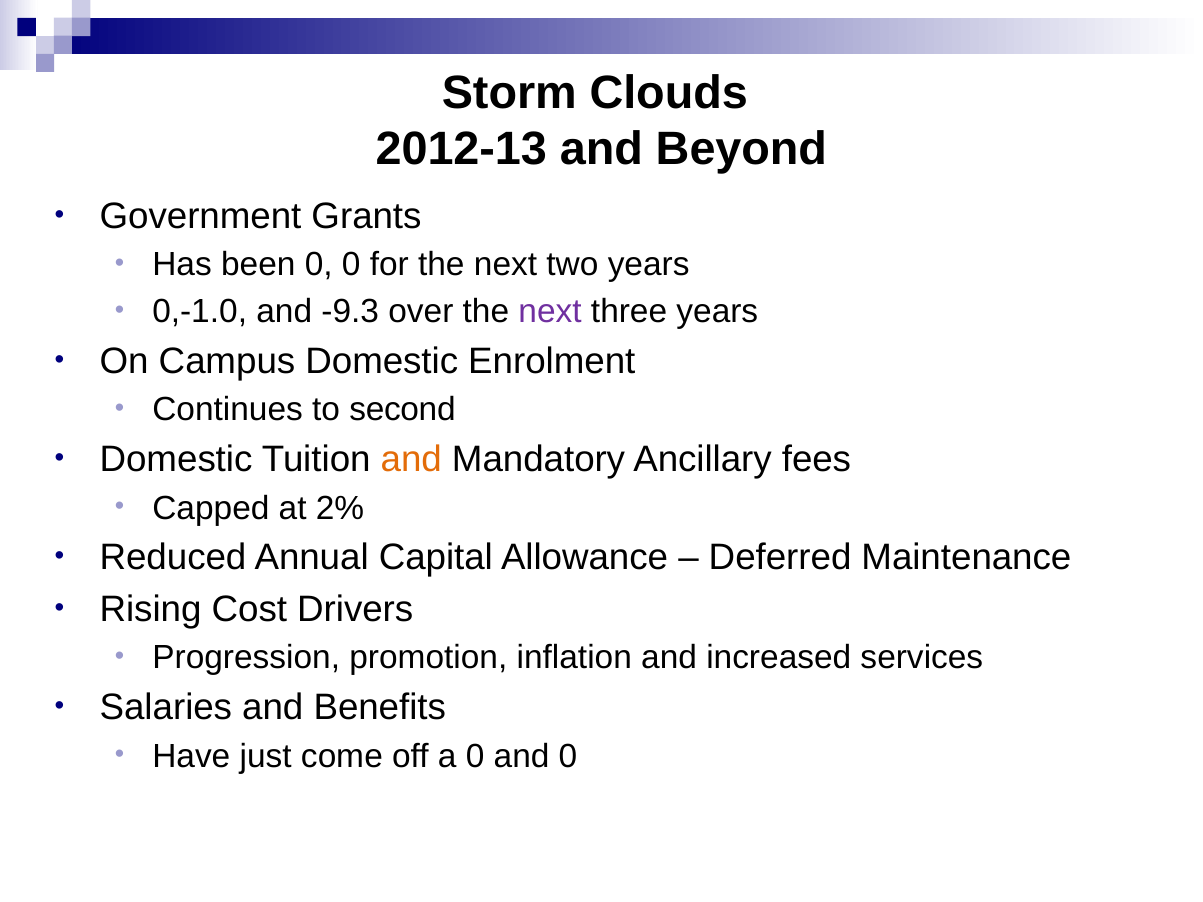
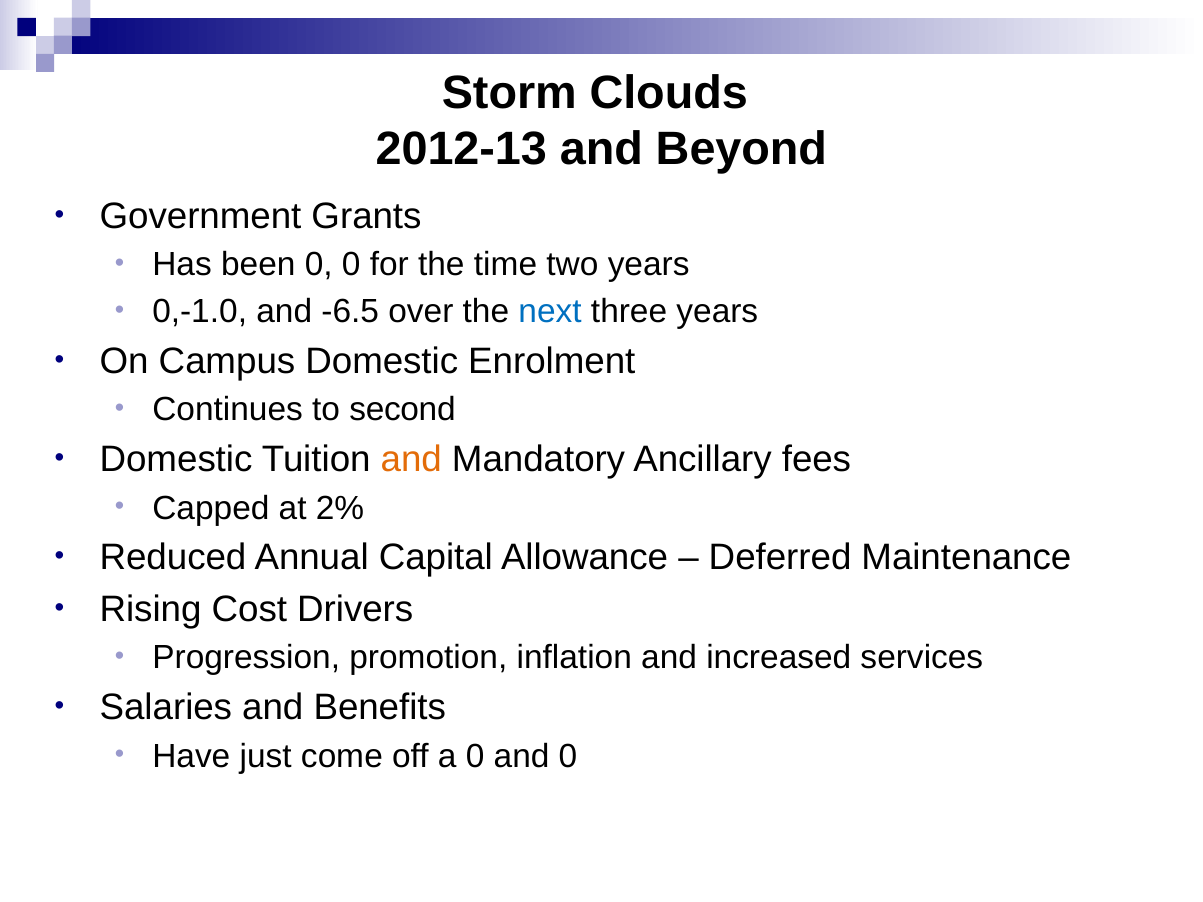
for the next: next -> time (506, 265)
-9.3: -9.3 -> -6.5 (350, 312)
next colour: purple -> blue (550, 312)
